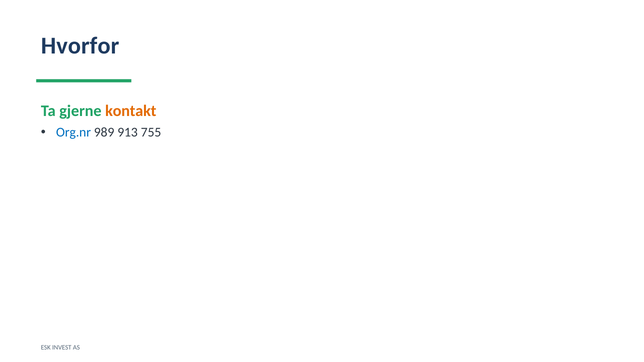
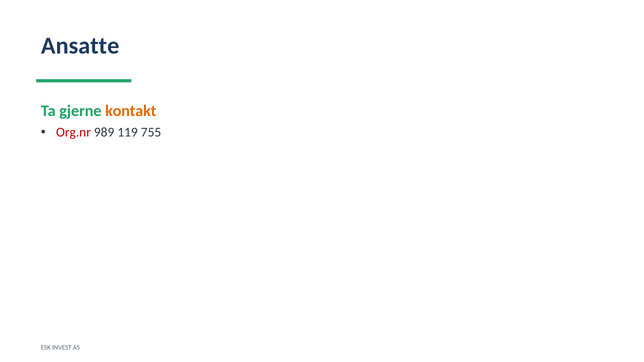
Hvorfor: Hvorfor -> Ansatte (80, 46)
Org.nr colour: blue -> red (74, 132)
913: 913 -> 119 (128, 132)
